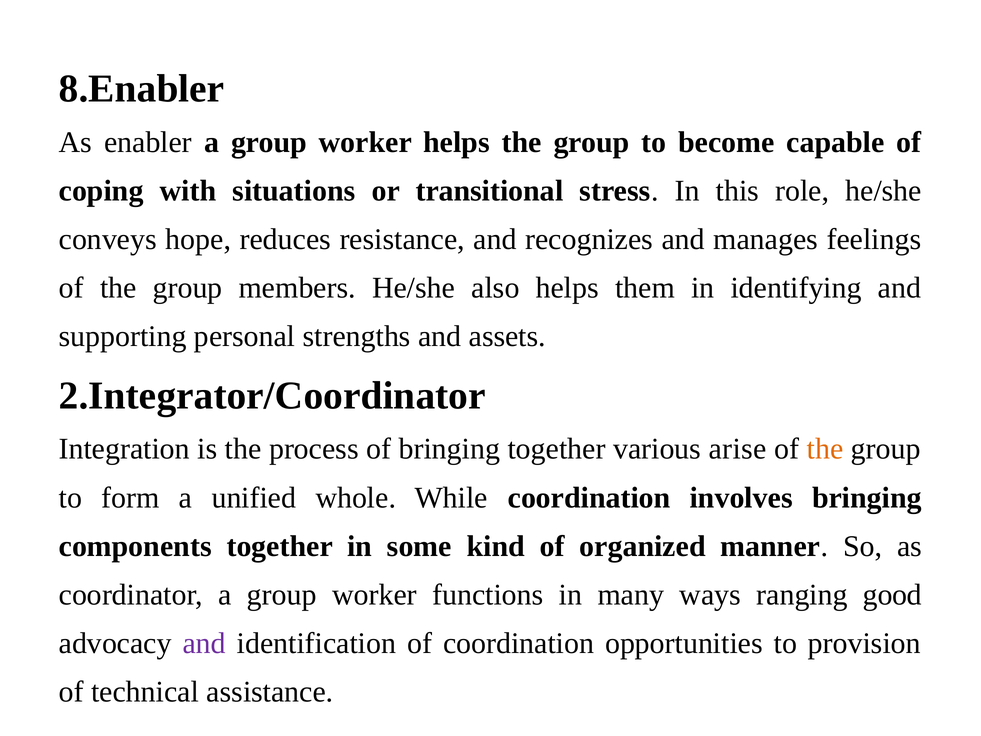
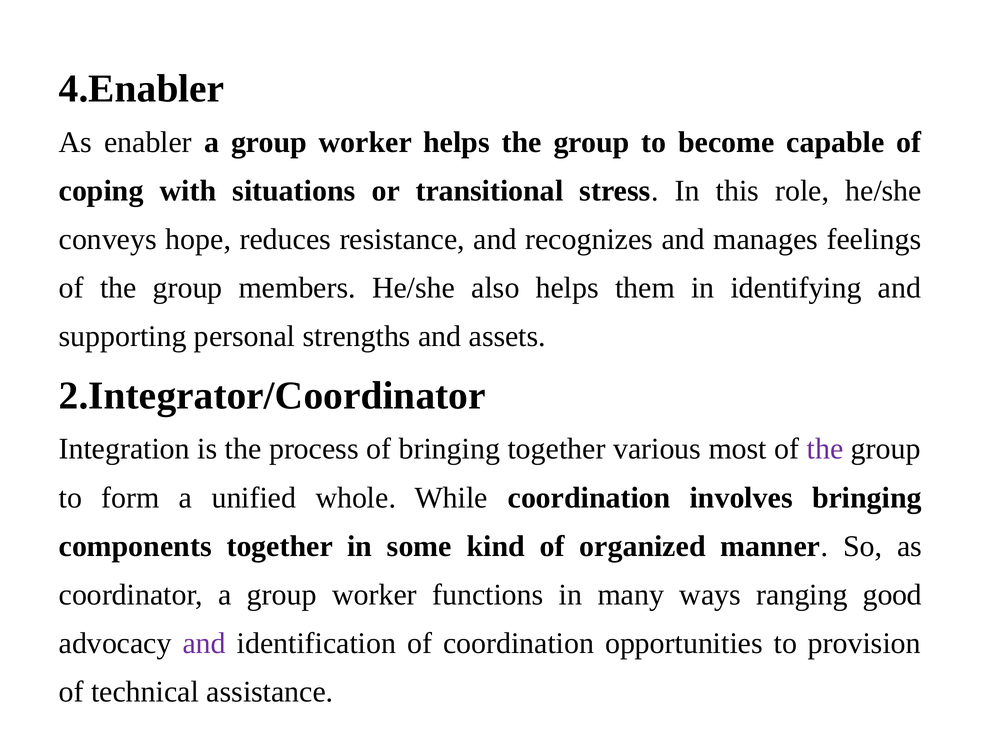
8.Enabler: 8.Enabler -> 4.Enabler (142, 89)
arise: arise -> most (738, 449)
the colour: orange -> purple (825, 449)
